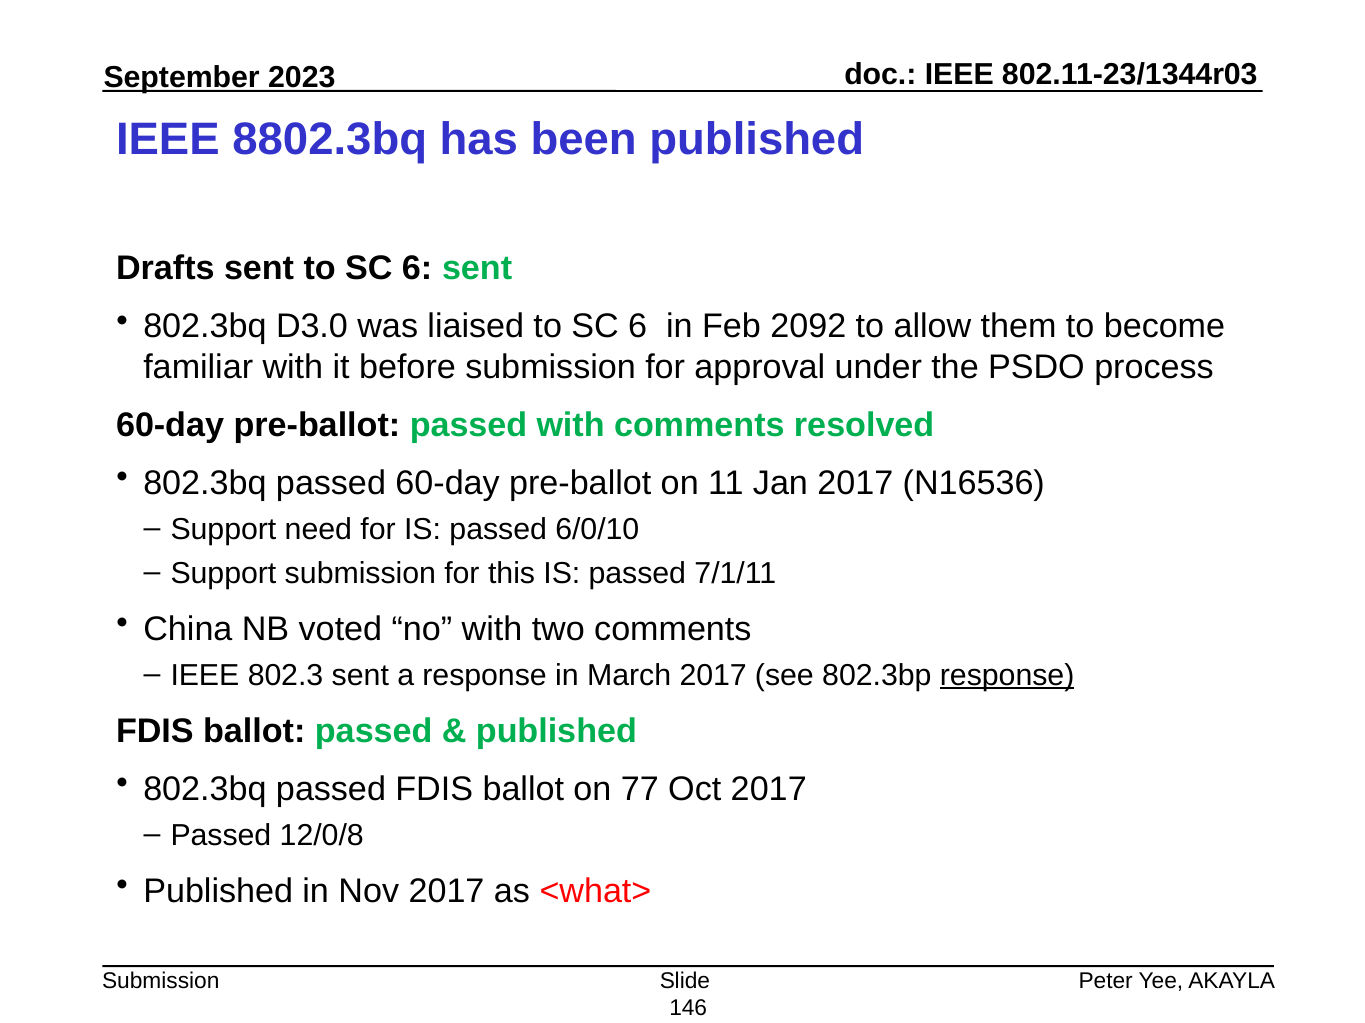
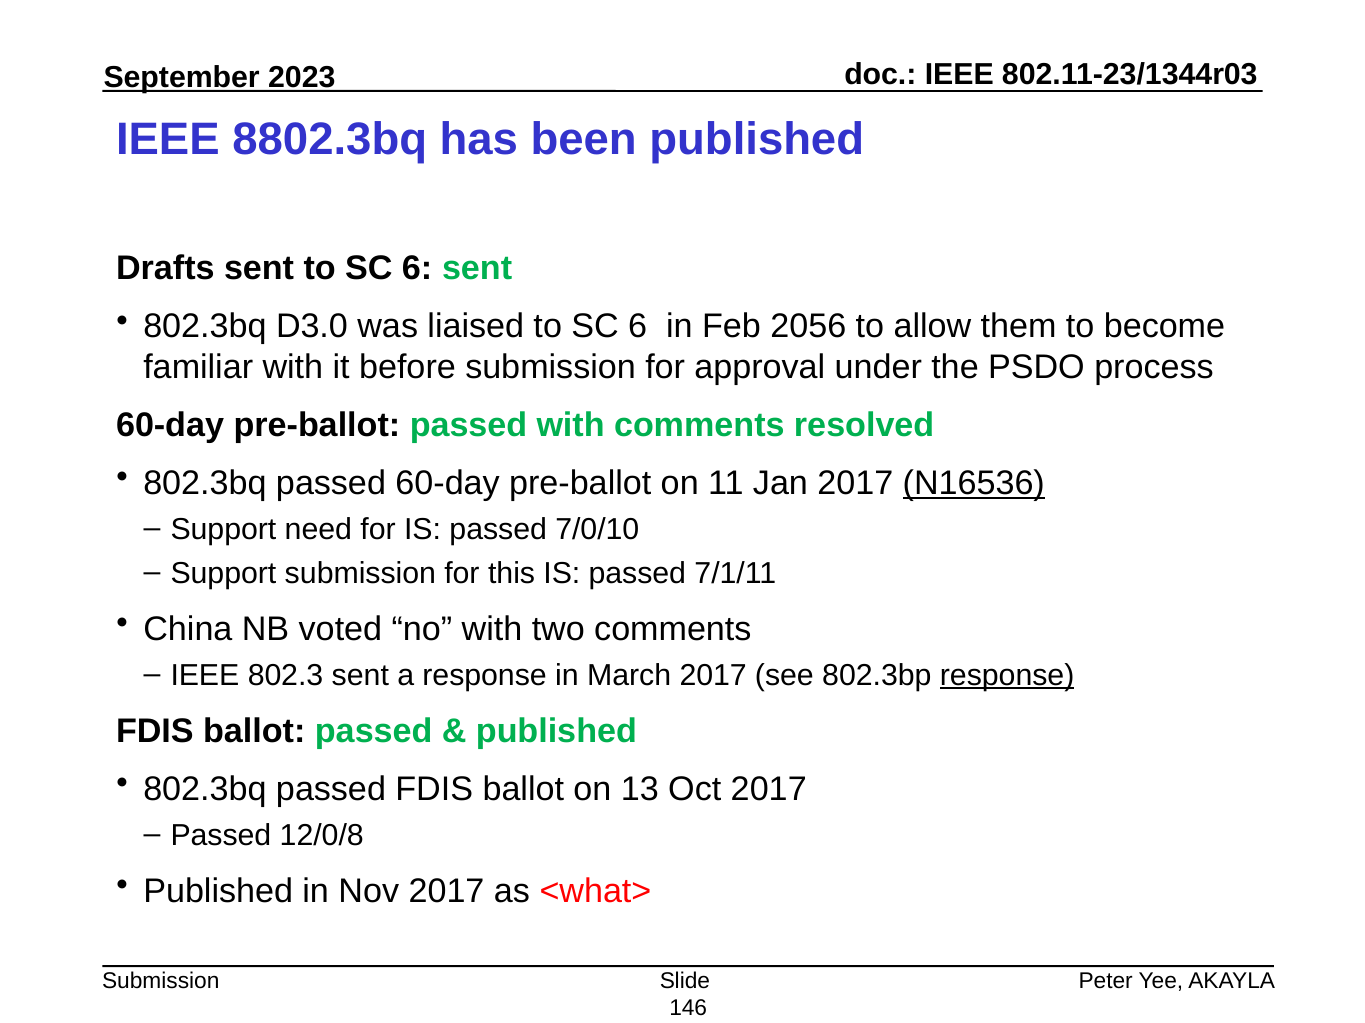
2092: 2092 -> 2056 (808, 327)
N16536 underline: none -> present (974, 484)
6/0/10: 6/0/10 -> 7/0/10 (597, 530)
77: 77 -> 13 (640, 790)
